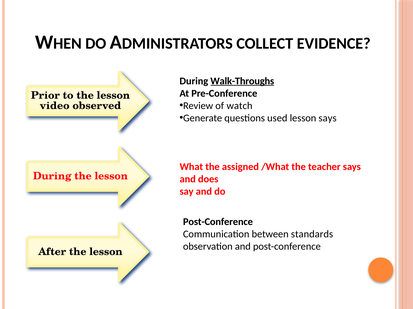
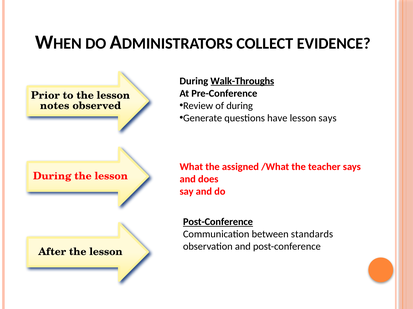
of watch: watch -> during (240, 106)
video: video -> notes (55, 106)
used: used -> have (277, 118)
Post-Conference underline: none -> present (218, 222)
